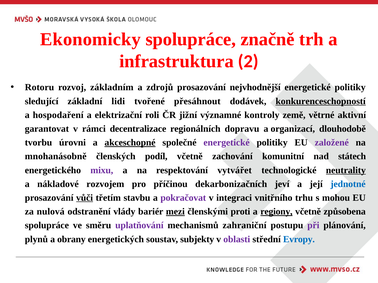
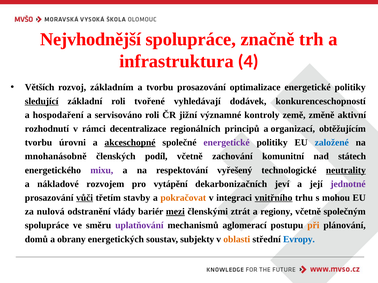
Ekonomicky: Ekonomicky -> Nejvhodnější (91, 39)
2: 2 -> 4 (248, 61)
Rotoru: Rotoru -> Větších (40, 88)
a zdrojů: zdrojů -> tvorbu (160, 88)
nejvhodnější: nejvhodnější -> optimalizace (255, 88)
sledující underline: none -> present (42, 101)
základní lidi: lidi -> roli (118, 101)
přesáhnout: přesáhnout -> vyhledávají (197, 101)
konkurenceschopností underline: present -> none (321, 101)
elektrizační: elektrizační -> servisováno (118, 115)
větrné: větrné -> změně (322, 115)
garantovat: garantovat -> rozhodnutí (47, 129)
dopravu: dopravu -> principů (242, 129)
dlouhodobě: dlouhodobě -> obtěžujícím (342, 129)
založené colour: purple -> blue (332, 143)
vytvářet: vytvářet -> vyřešený (235, 170)
příčinou: příčinou -> vytápění (171, 184)
jednotné colour: blue -> purple (348, 184)
stavbu: stavbu -> stavby (137, 198)
pokračovat colour: purple -> orange (183, 198)
vnitřního underline: none -> present (274, 198)
proti: proti -> ztrát (240, 212)
regiony underline: present -> none (276, 212)
způsobena: způsobena -> společným (345, 212)
zahraniční: zahraniční -> aglomerací (245, 226)
při colour: purple -> orange (313, 226)
plynů: plynů -> domů (36, 240)
oblasti colour: purple -> orange (237, 240)
